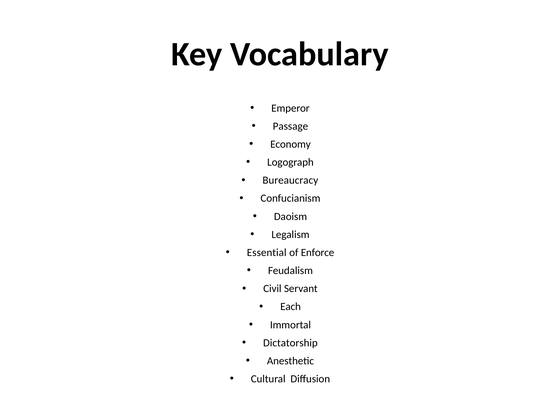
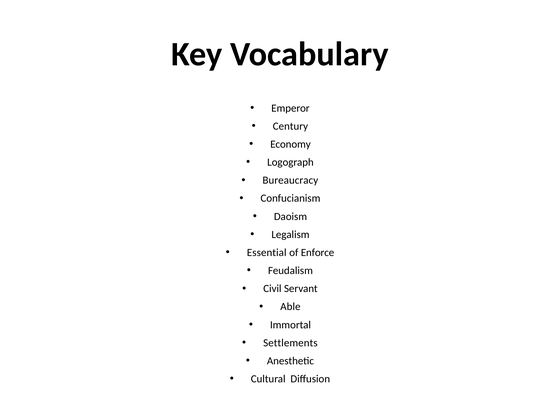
Passage: Passage -> Century (290, 126)
Each: Each -> Able (290, 307)
Dictatorship: Dictatorship -> Settlements (290, 343)
